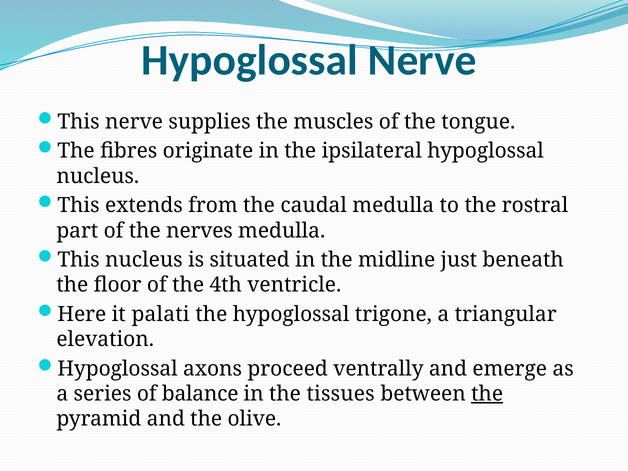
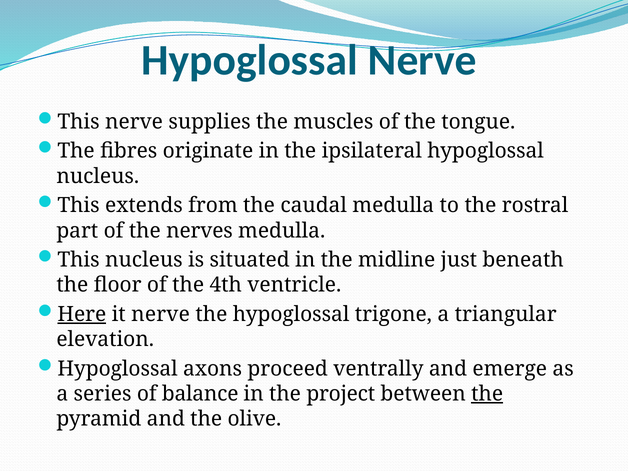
Here underline: none -> present (82, 314)
it palati: palati -> nerve (161, 314)
tissues: tissues -> project (341, 394)
